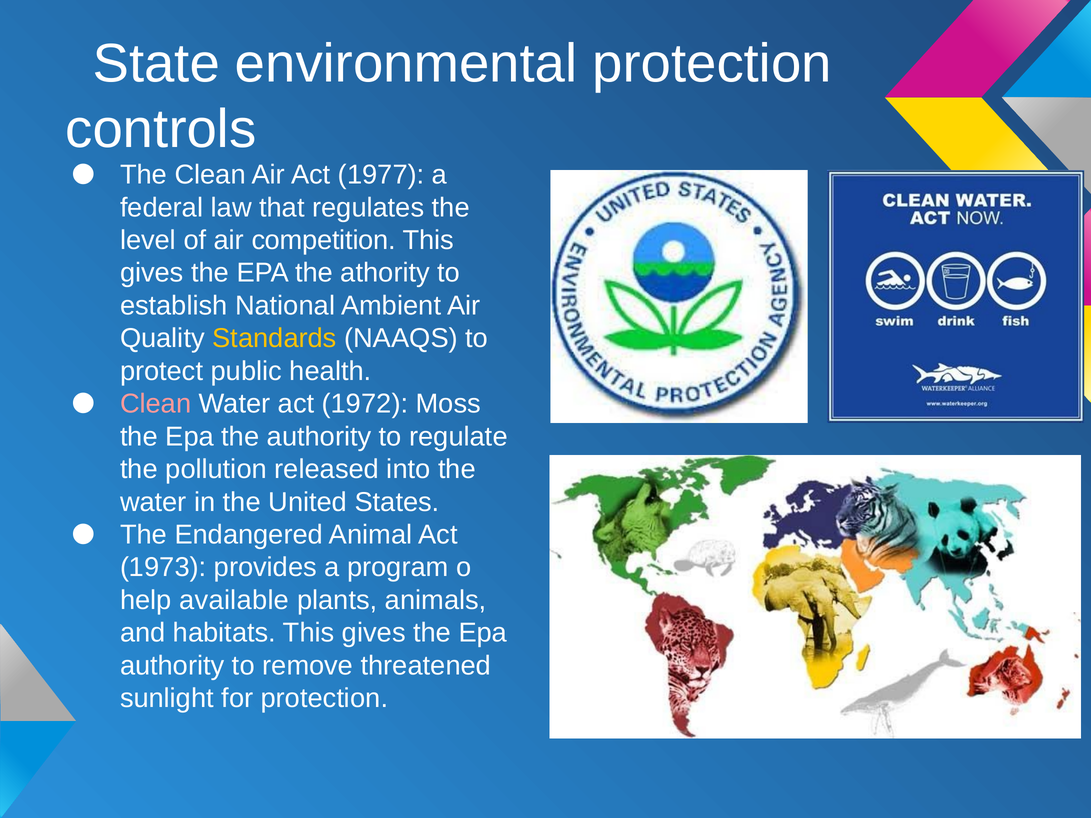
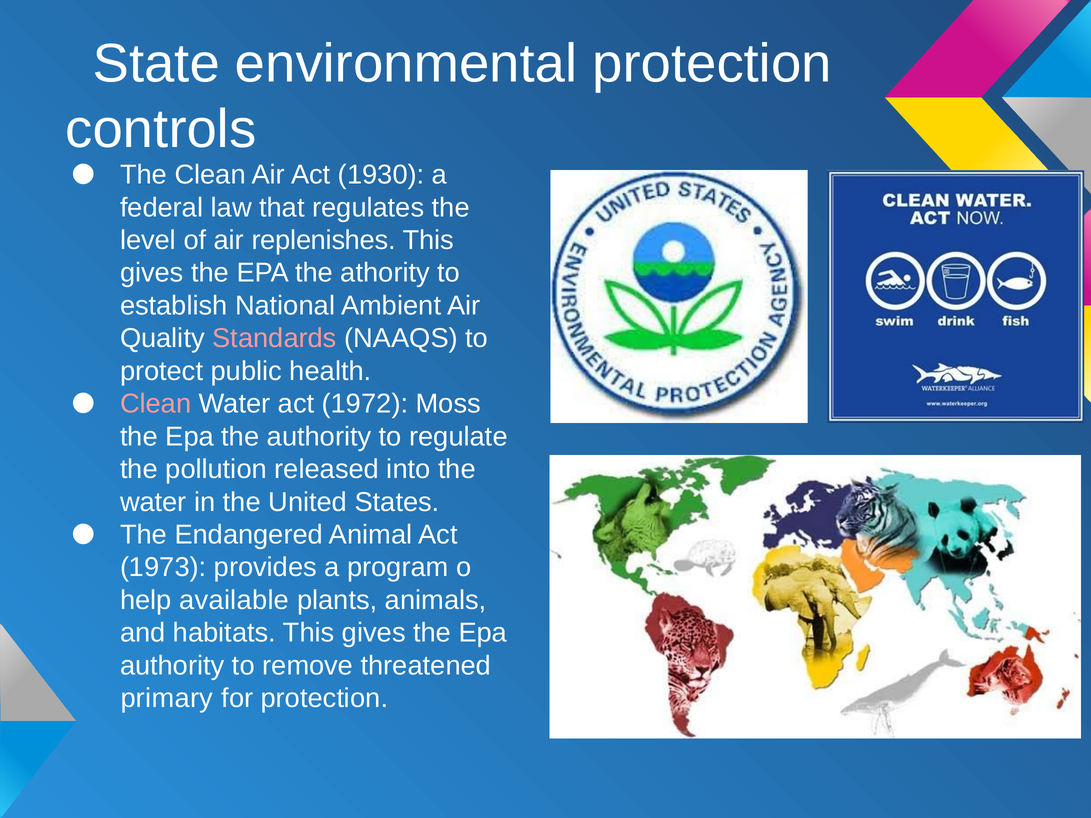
1977: 1977 -> 1930 (381, 175)
competition: competition -> replenishes (324, 240)
Standards colour: yellow -> pink (274, 339)
sunlight: sunlight -> primary (167, 699)
